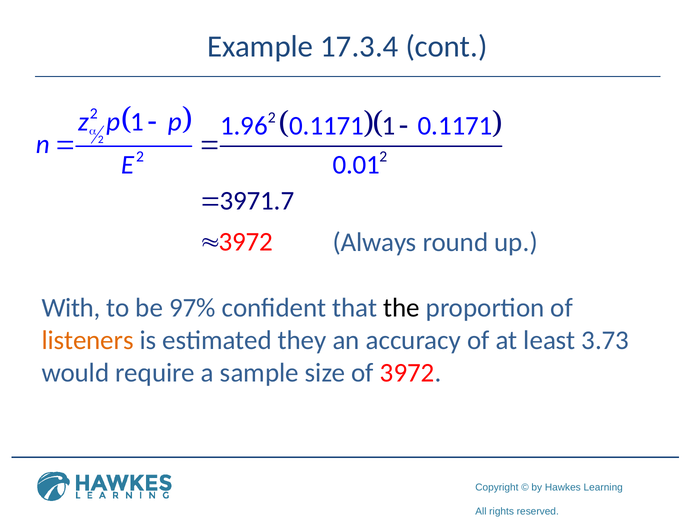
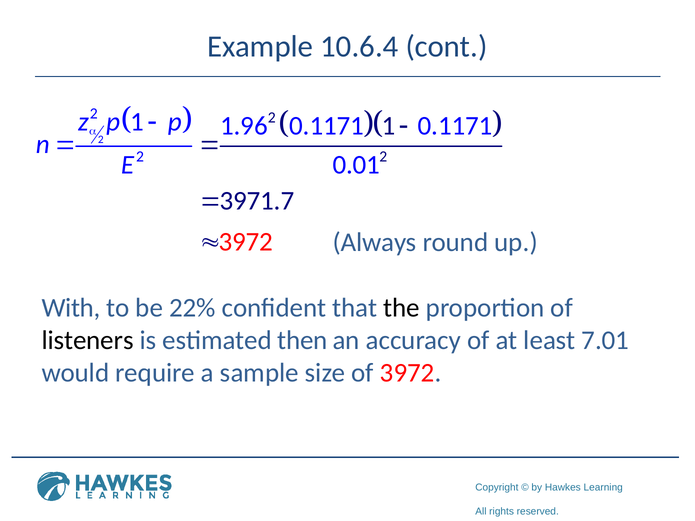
17.3.4: 17.3.4 -> 10.6.4 (359, 47)
97%: 97% -> 22% (192, 308)
listeners colour: orange -> black (88, 341)
they: they -> then (302, 341)
3.73: 3.73 -> 7.01 (605, 341)
